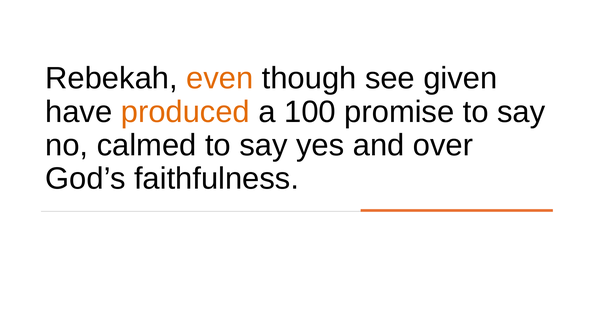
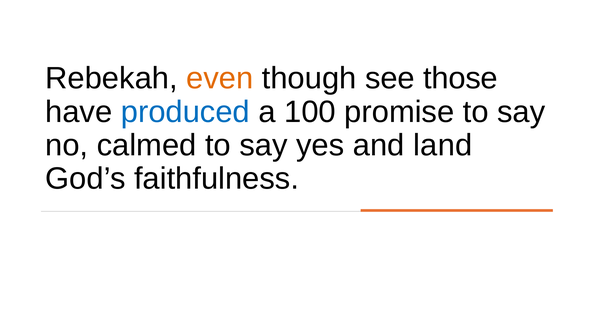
given: given -> those (461, 78)
produced colour: orange -> blue (185, 112)
over: over -> land (443, 145)
